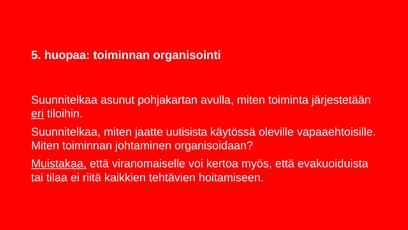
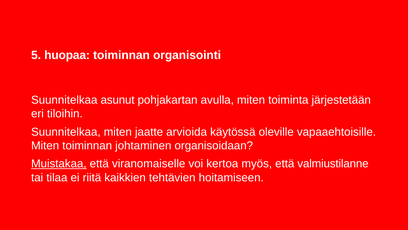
eri underline: present -> none (37, 114)
uutisista: uutisista -> arvioida (187, 132)
evakuoiduista: evakuoiduista -> valmiustilanne (333, 163)
